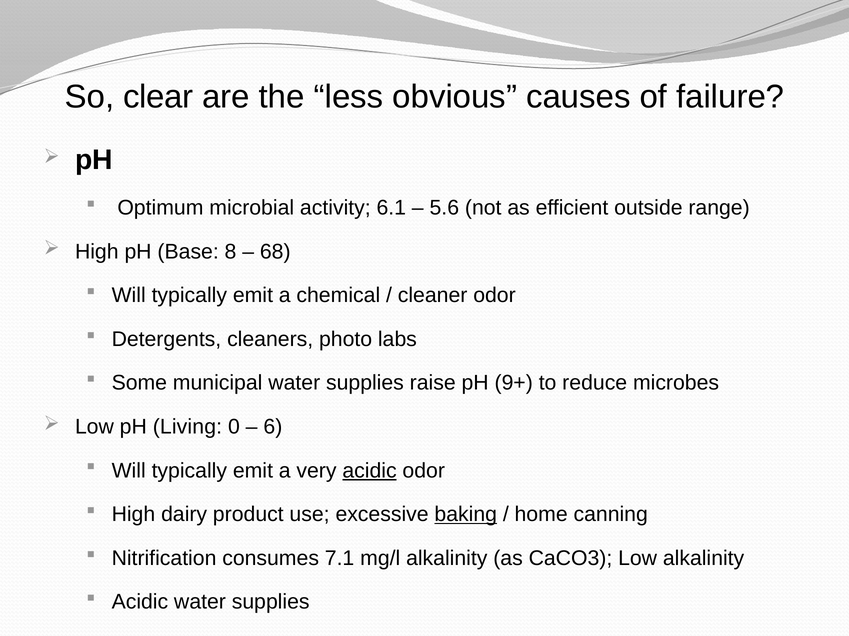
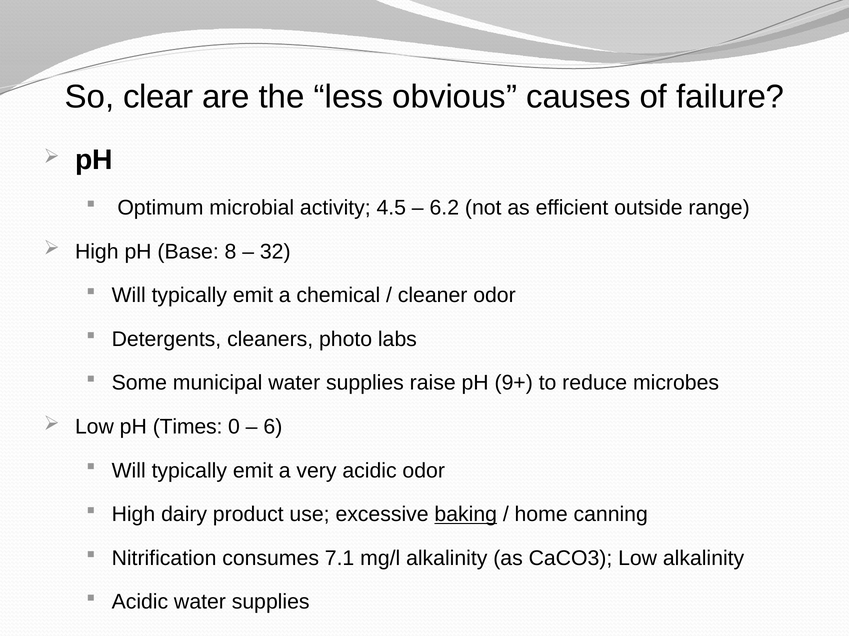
6.1: 6.1 -> 4.5 (391, 208)
5.6: 5.6 -> 6.2 (444, 208)
68: 68 -> 32 (275, 252)
Living: Living -> Times (188, 427)
acidic underline: present -> none (370, 471)
